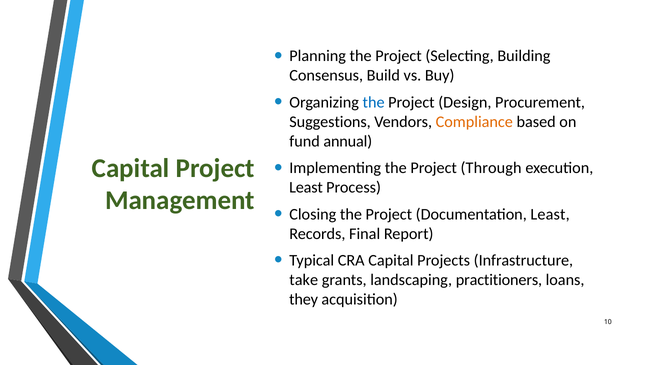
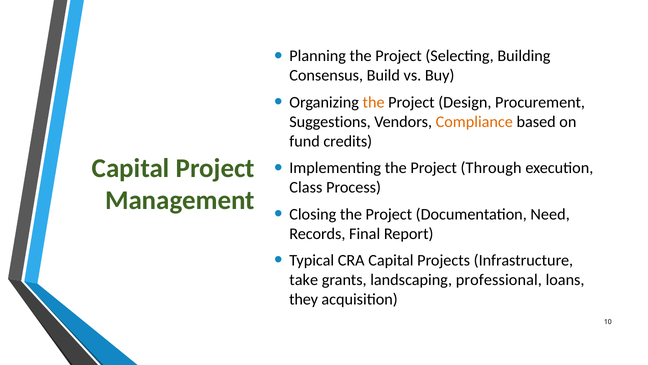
the colour: blue -> orange (374, 102)
annual: annual -> credits (348, 141)
Least: Least -> Class (306, 187)
Documentation Least: Least -> Need (550, 214)
practitioners: practitioners -> professional (499, 280)
